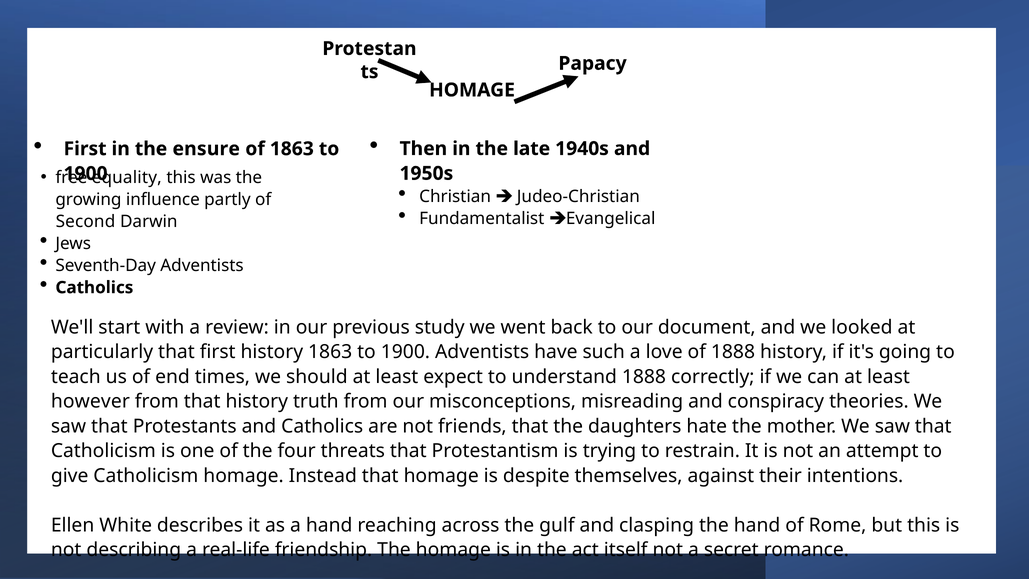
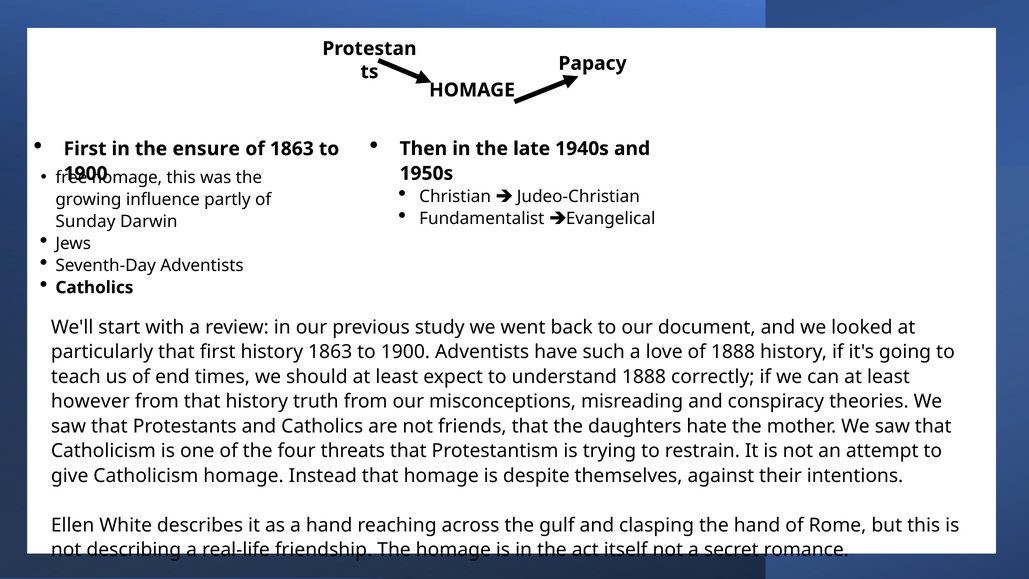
equality: equality -> homage (127, 177)
Second: Second -> Sunday (85, 221)
